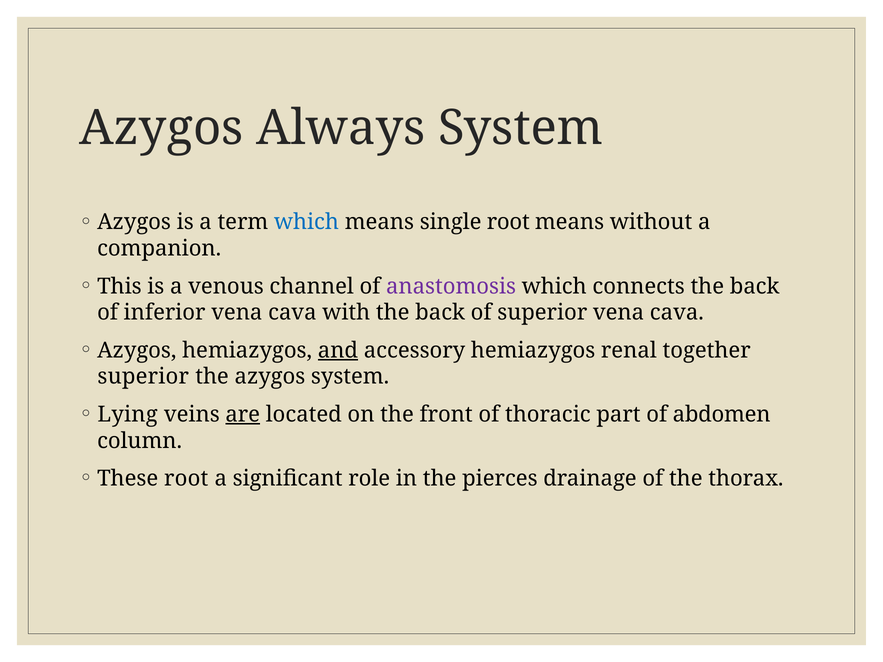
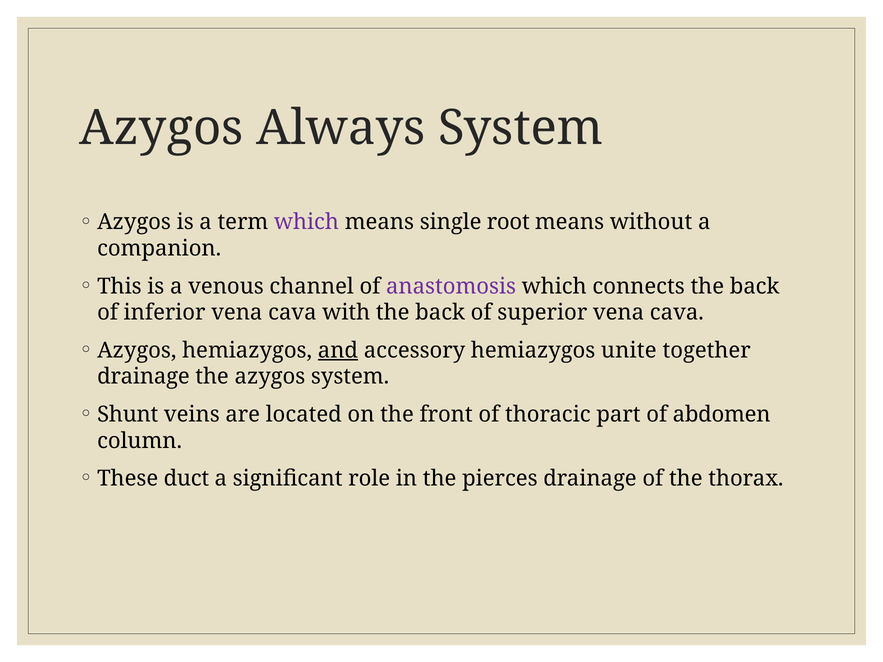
which colour: blue -> purple (307, 222)
renal: renal -> unite (629, 350)
superior: superior -> drainage (143, 377)
Lying: Lying -> Shunt (128, 414)
are underline: present -> none (243, 414)
These root: root -> duct (186, 478)
